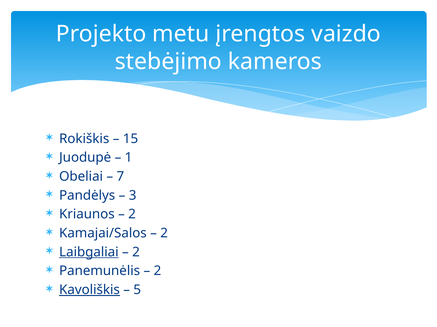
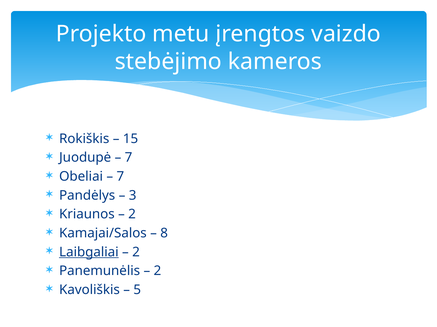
1: 1 -> 7 (129, 158)
2: 2 -> 8 (164, 234)
Kavoliškis underline: present -> none (90, 290)
